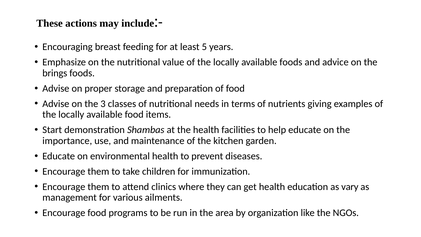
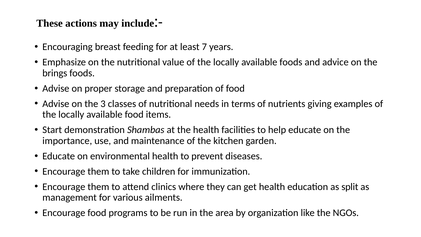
5: 5 -> 7 (204, 47)
vary: vary -> split (350, 187)
